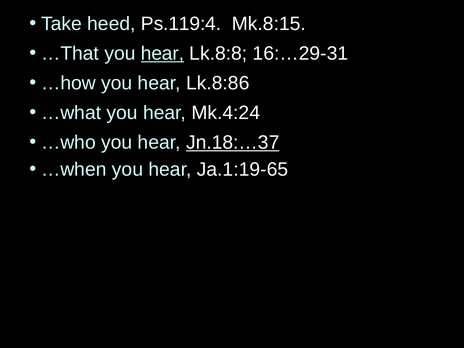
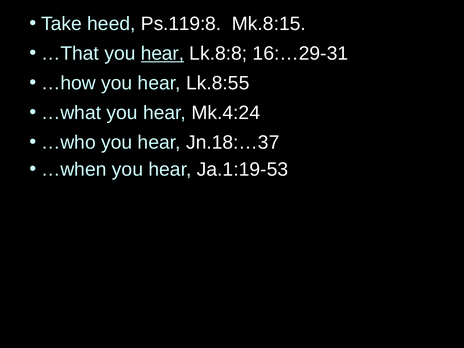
Ps.119:4: Ps.119:4 -> Ps.119:8 (181, 24)
Lk.8:86: Lk.8:86 -> Lk.8:55 (218, 83)
Jn.18:…37 underline: present -> none (233, 142)
Ja.1:19-65: Ja.1:19-65 -> Ja.1:19-53 (243, 170)
